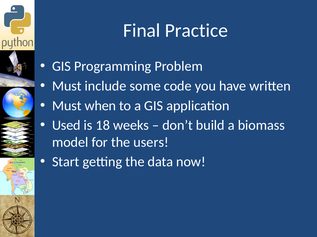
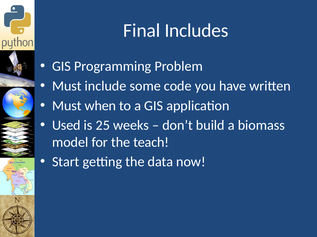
Practice: Practice -> Includes (196, 31)
18: 18 -> 25 (103, 126)
users: users -> teach (151, 143)
